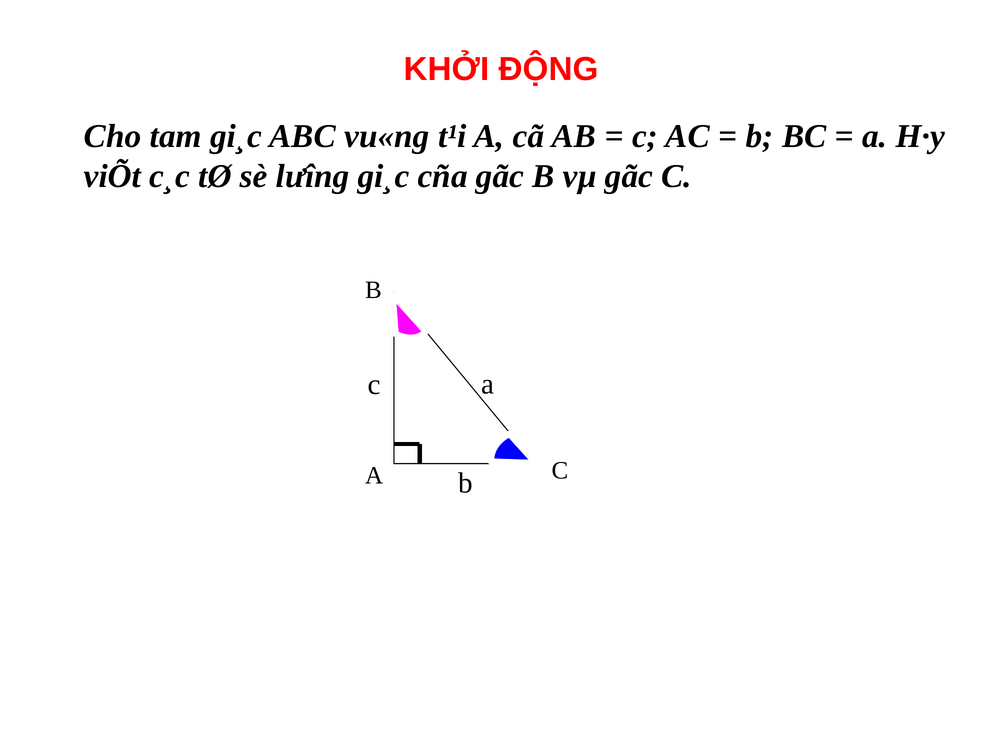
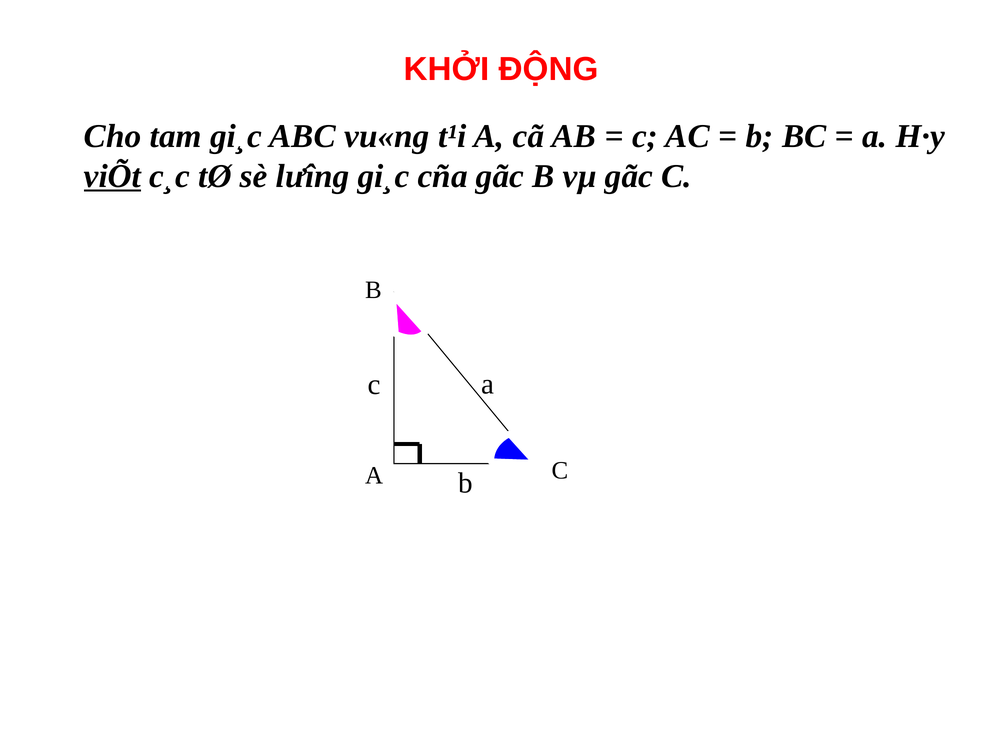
viÕt underline: none -> present (113, 176)
